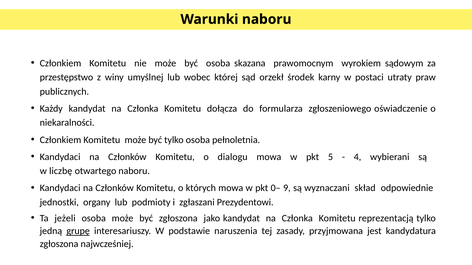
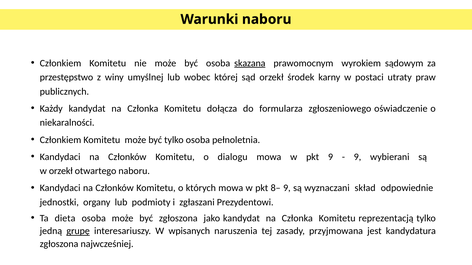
skazana underline: none -> present (250, 63)
pkt 5: 5 -> 9 (330, 157)
4: 4 -> 9 (358, 157)
w liczbę: liczbę -> orzekł (61, 171)
0–: 0– -> 8– (276, 188)
jeżeli: jeżeli -> dieta (65, 219)
podstawie: podstawie -> wpisanych (189, 231)
